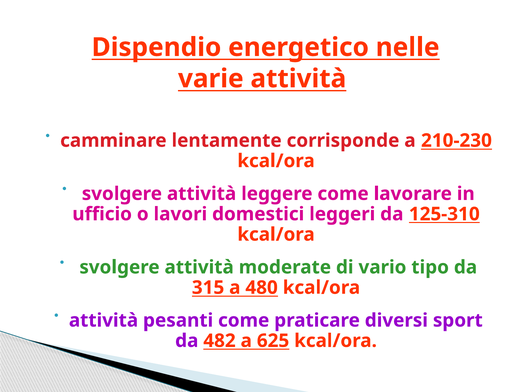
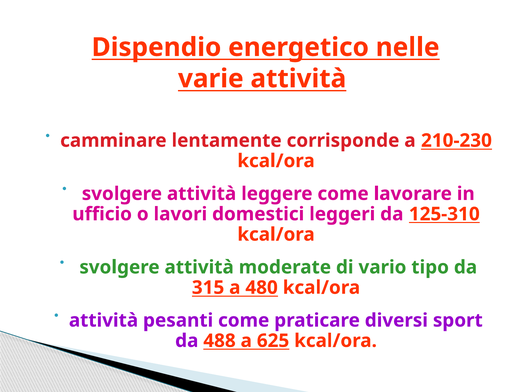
482: 482 -> 488 (219, 341)
